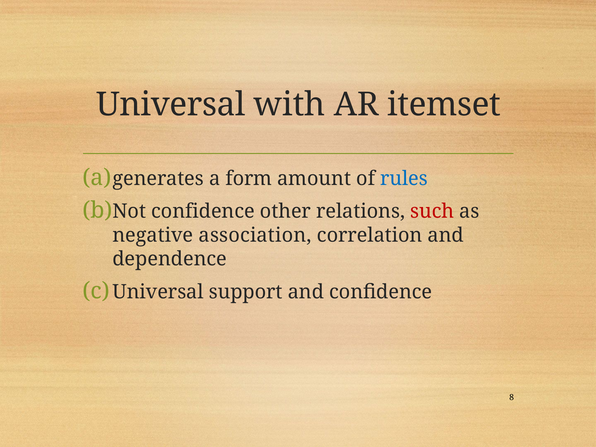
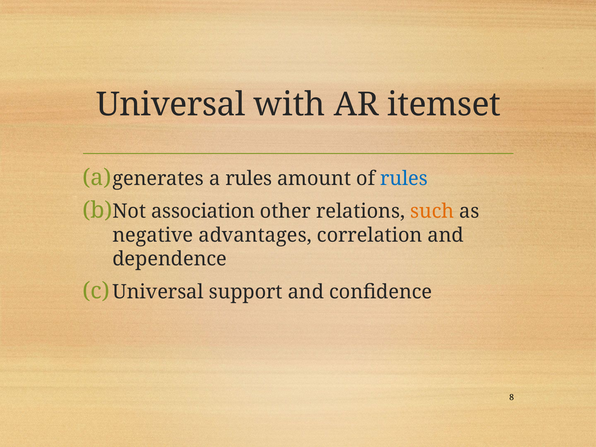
a form: form -> rules (249, 179)
Not confidence: confidence -> association (203, 211)
such colour: red -> orange (432, 211)
association: association -> advantages (255, 235)
